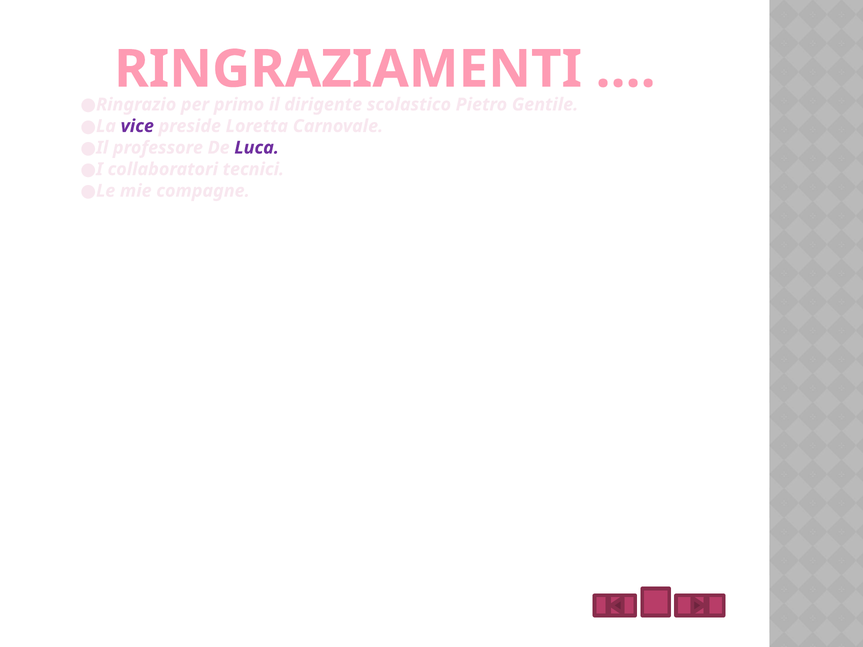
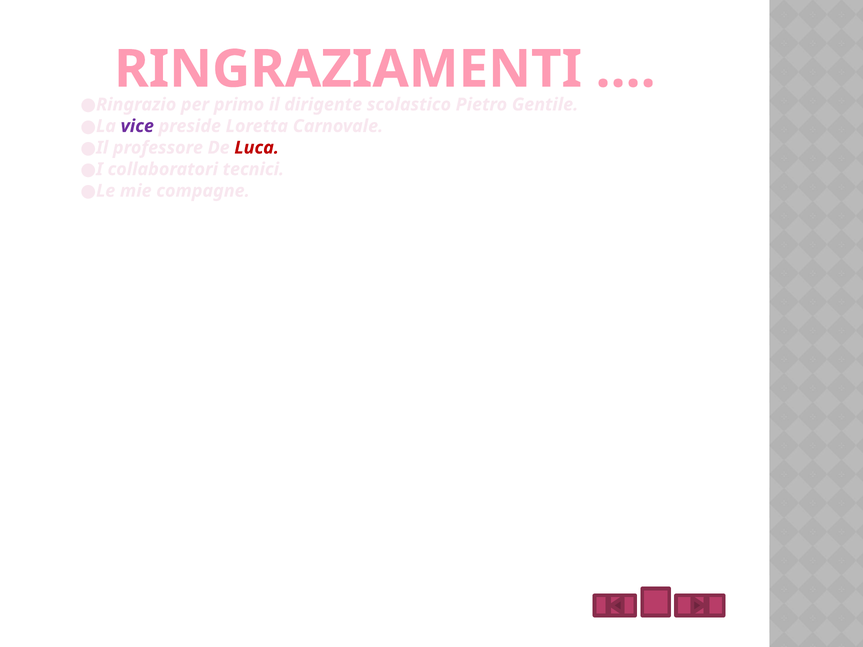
Luca colour: purple -> red (257, 148)
